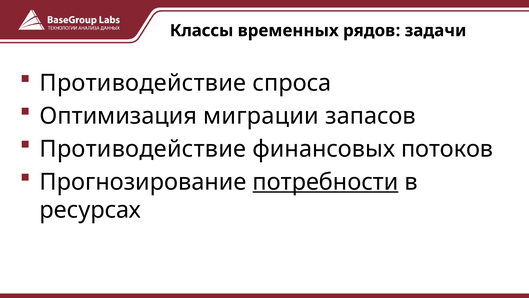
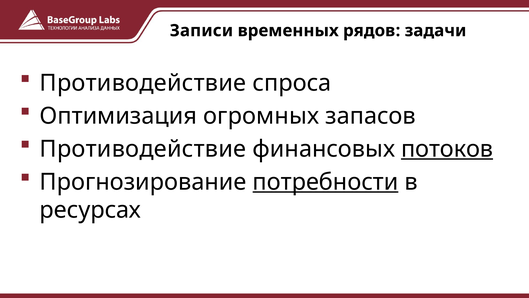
Классы: Классы -> Записи (201, 31)
миграции: миграции -> огромных (261, 116)
потоков underline: none -> present (447, 149)
